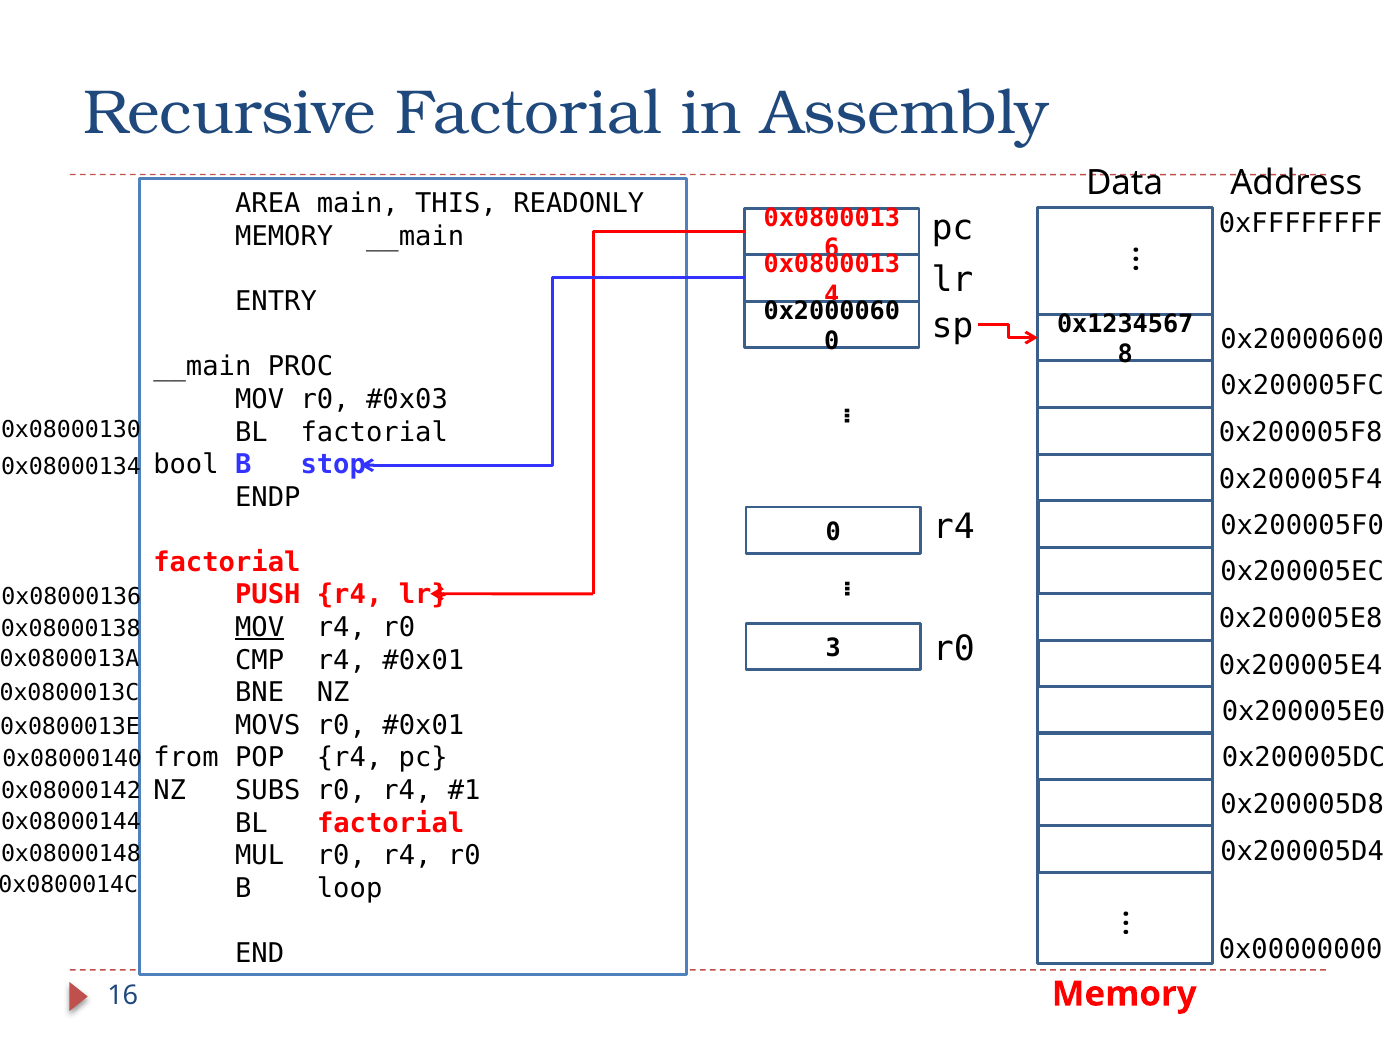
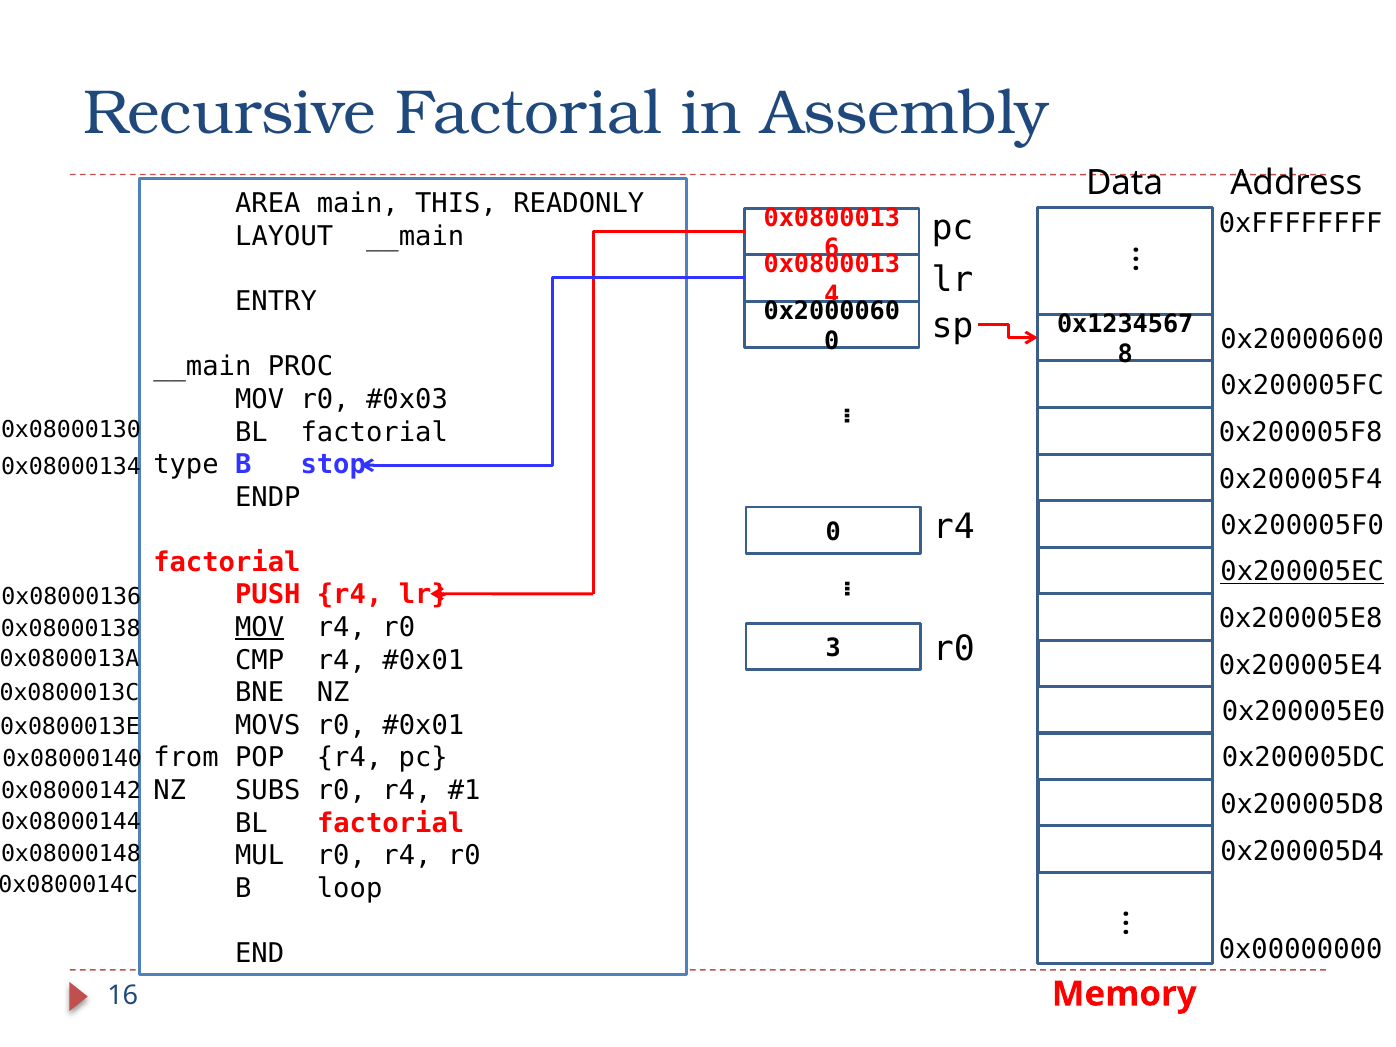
MEMORY: MEMORY -> LAYOUT (284, 236)
bool: bool -> type (186, 465)
0x200005EC underline: none -> present (1302, 572)
